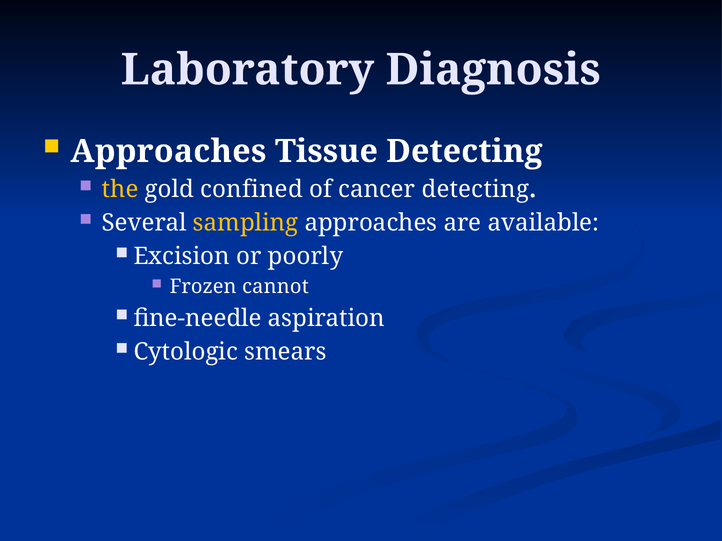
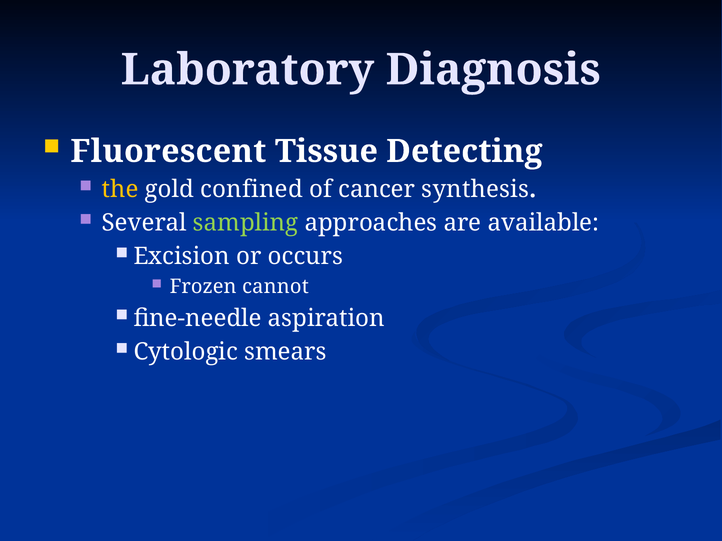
Approaches: Approaches -> Fluorescent (168, 151)
cancer detecting: detecting -> synthesis (475, 189)
sampling colour: yellow -> light green (246, 223)
poorly: poorly -> occurs (305, 257)
